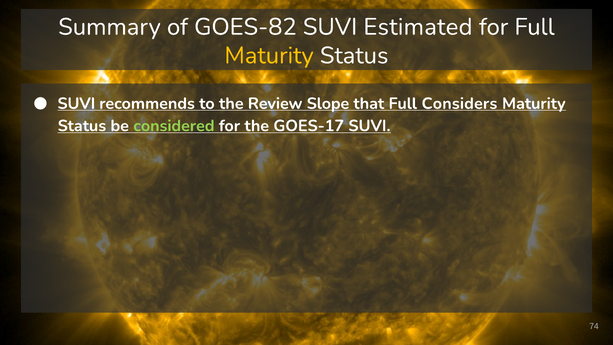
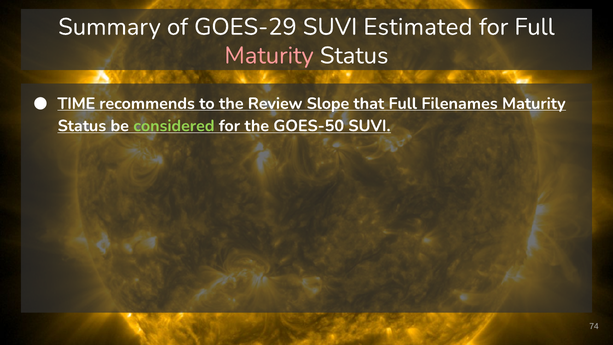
GOES-82: GOES-82 -> GOES-29 (245, 27)
Maturity colour: yellow -> pink (269, 55)
SUVI: SUVI -> TIME (76, 103)
Considers: Considers -> Filenames (460, 103)
GOES-17: GOES-17 -> GOES-50 (309, 126)
